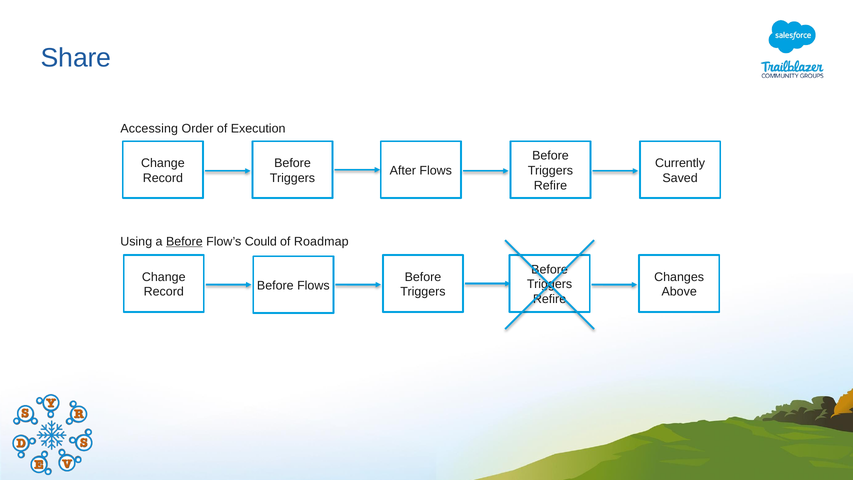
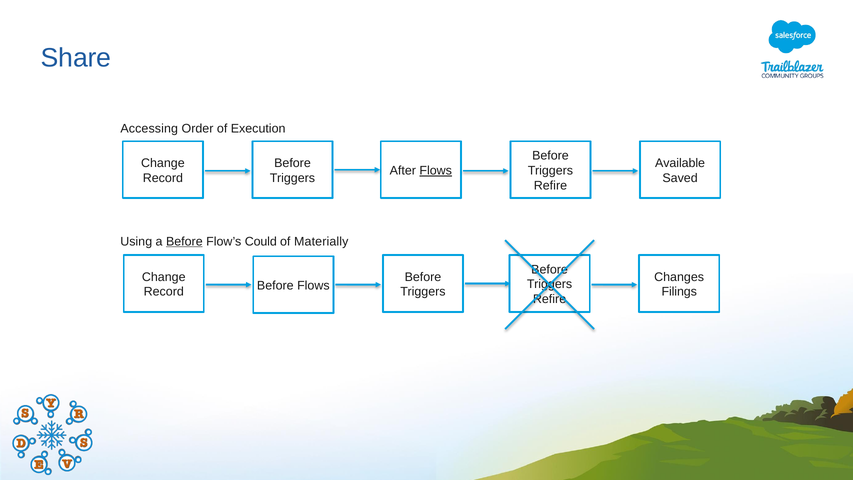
Currently: Currently -> Available (680, 163)
Flows underline: none -> present (436, 171)
Roadmap: Roadmap -> Materially (321, 242)
Above: Above -> Filings (679, 292)
